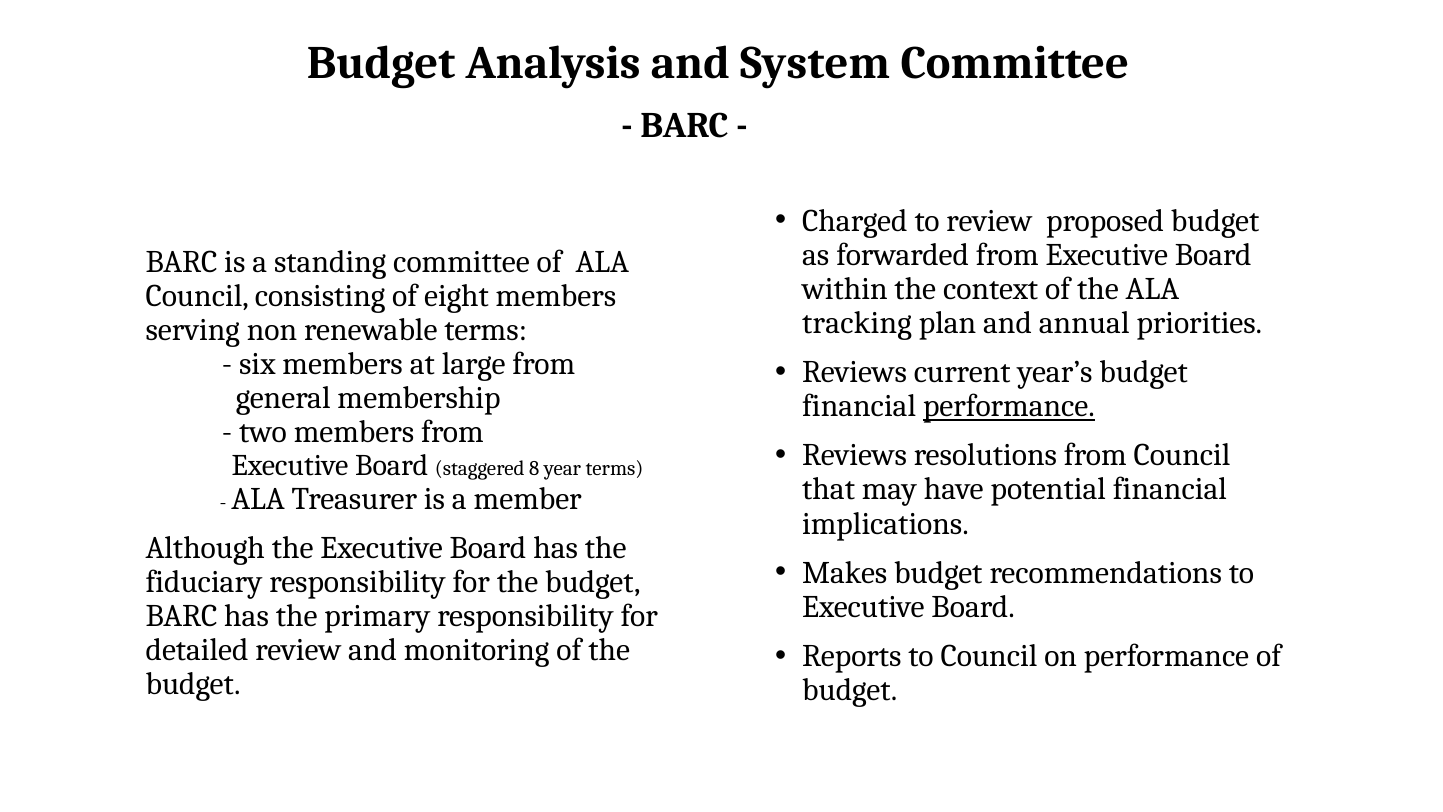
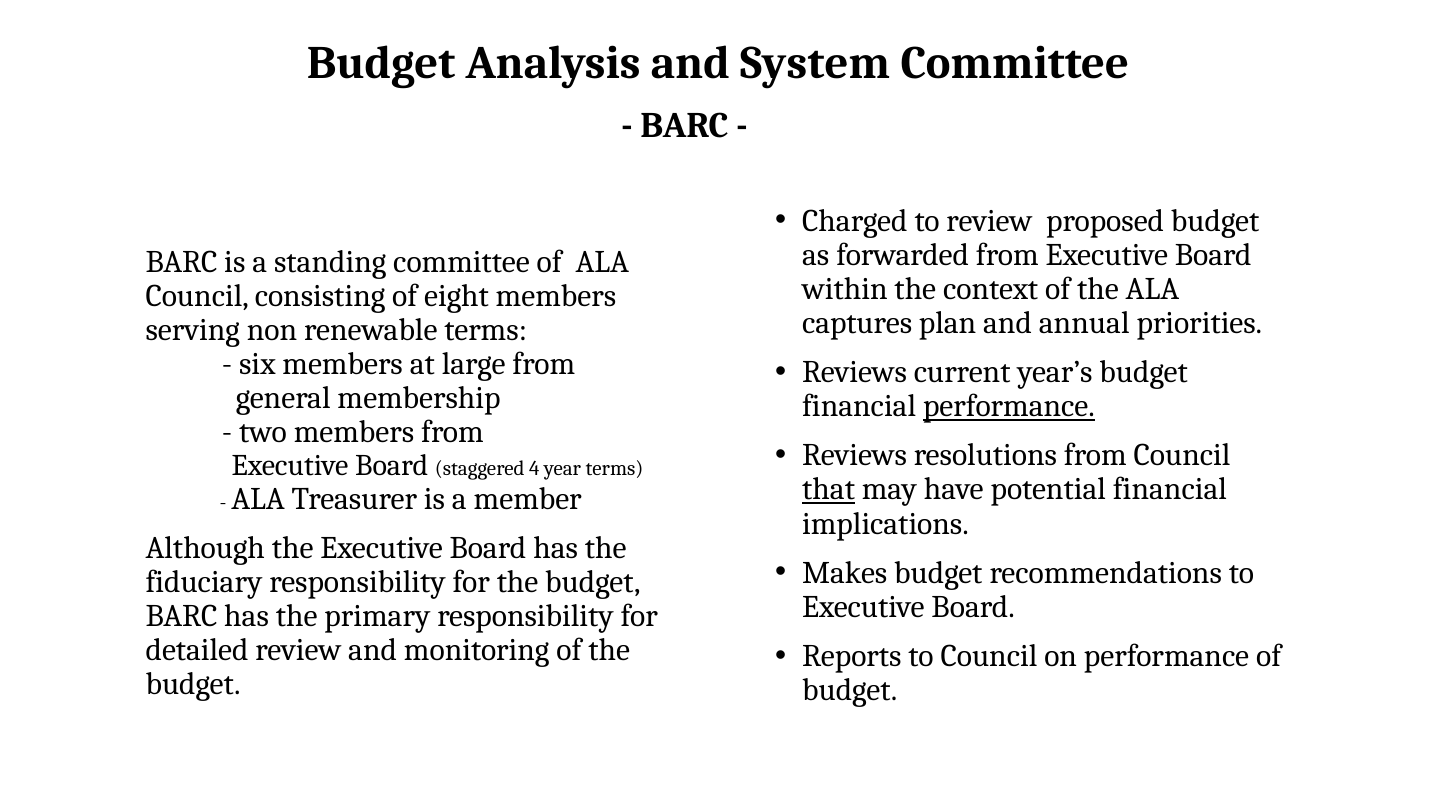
tracking: tracking -> captures (857, 323)
8: 8 -> 4 (534, 468)
that underline: none -> present (829, 489)
